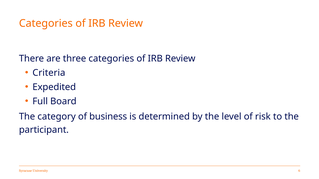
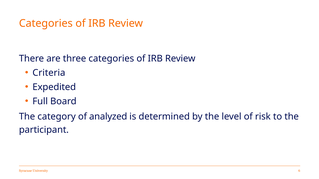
business: business -> analyzed (108, 117)
